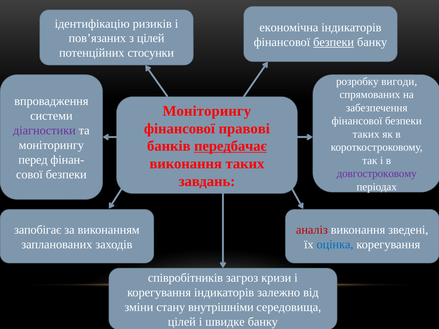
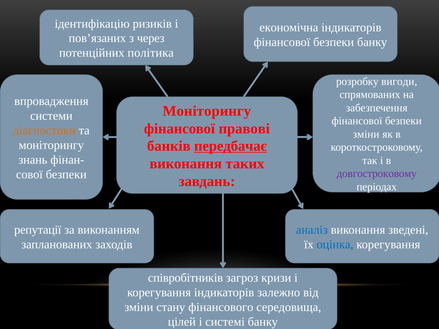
з цілей: цілей -> через (151, 38)
безпеки underline: present -> none (334, 42)
стосунки: стосунки -> політика (151, 53)
діагностики colour: purple -> orange (44, 131)
таких: таких -> зміни (366, 134)
перед: перед -> знань (33, 160)
запобігає: запобігає -> репутації (38, 230)
аналіз colour: red -> blue (312, 230)
внутрішніми: внутрішніми -> фінансового (221, 307)
швидке: швидке -> системі (225, 322)
